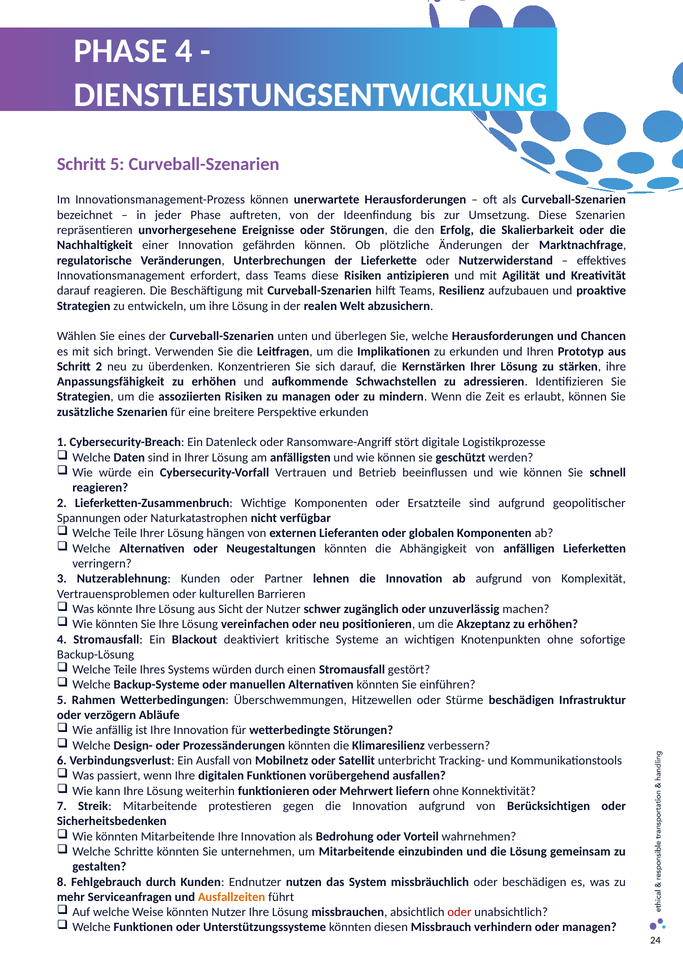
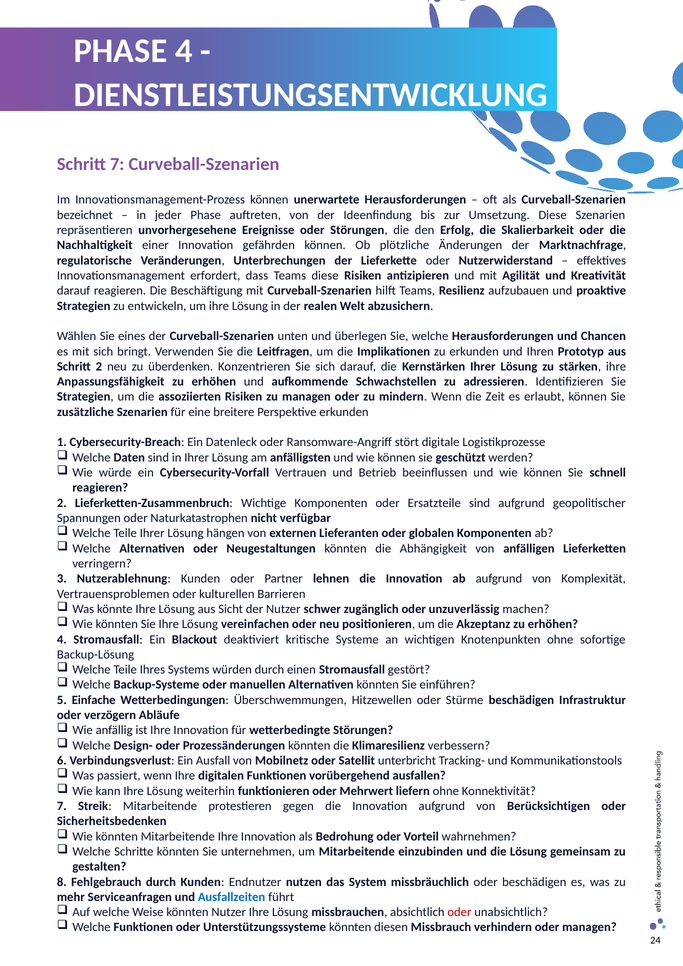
Schritt 5: 5 -> 7 (117, 164)
Rahmen: Rahmen -> Einfache (94, 700)
Ausfallzeiten colour: orange -> blue (232, 897)
